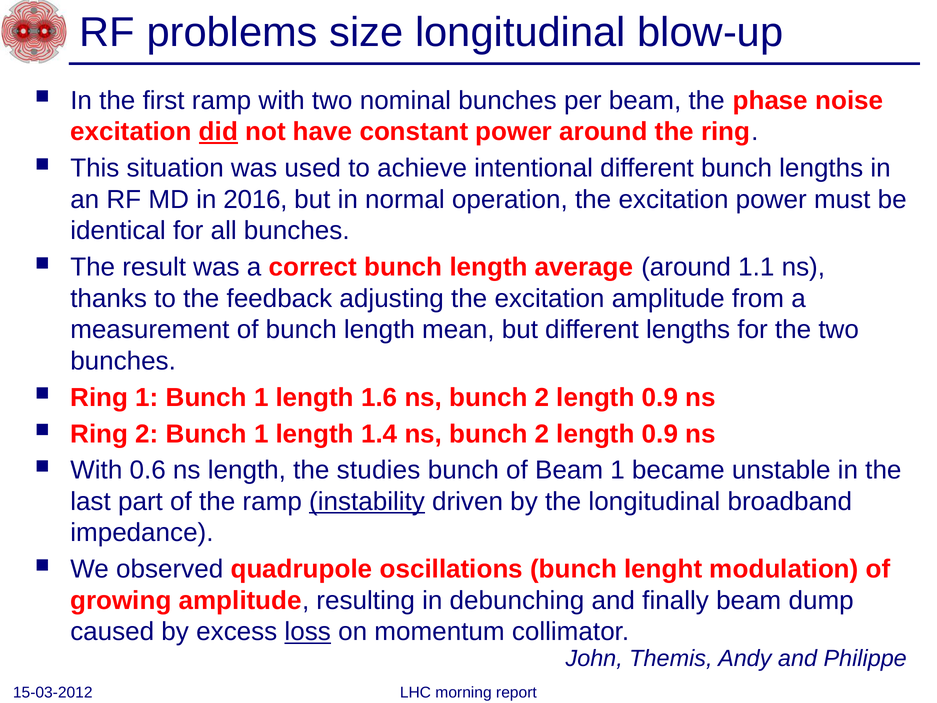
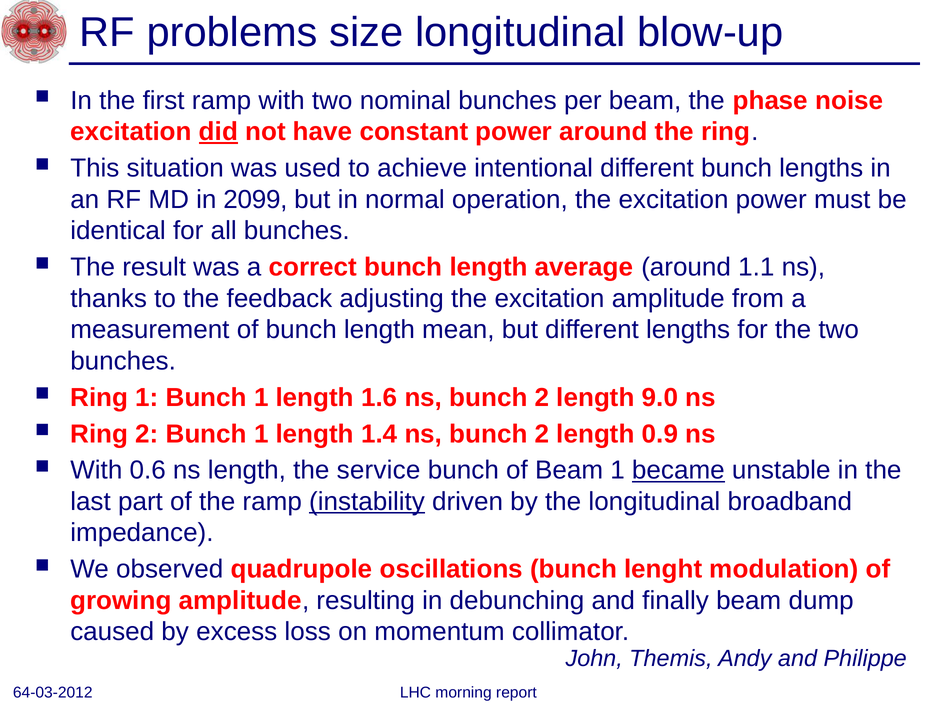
2016: 2016 -> 2099 (255, 199)
0.9: 0.9 -> 9.0 (660, 397)
studies: studies -> service (379, 470)
became underline: none -> present (678, 470)
loss underline: present -> none (308, 632)
15-03-2012: 15-03-2012 -> 64-03-2012 (53, 693)
